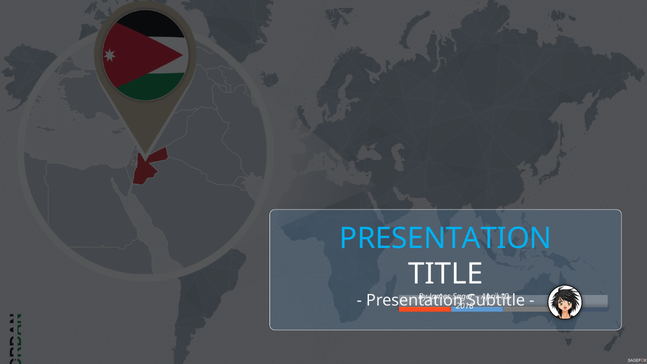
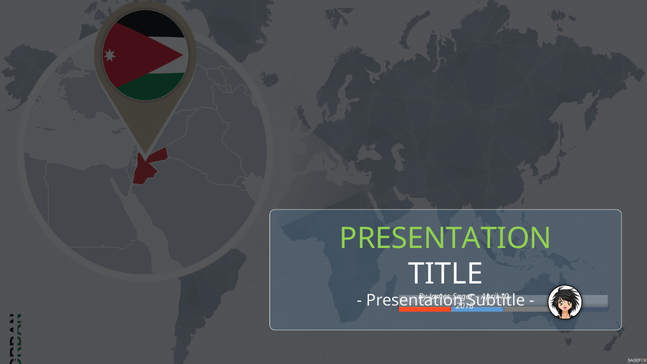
PRESENTATION colour: light blue -> light green (446, 238)
